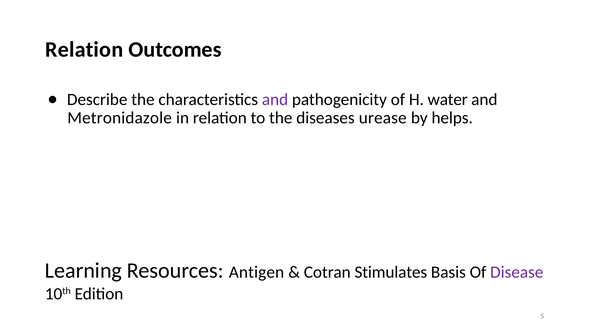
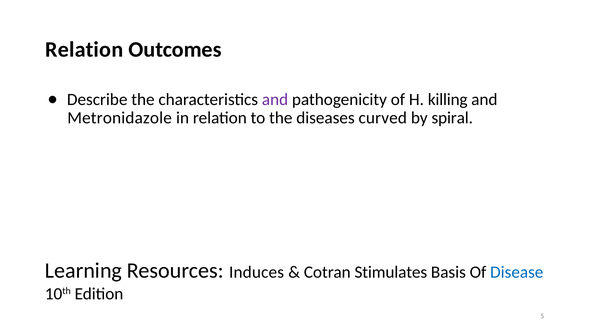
water: water -> killing (448, 100)
urease: urease -> curved (383, 118)
helps: helps -> spiral (452, 118)
Antigen: Antigen -> Induces (257, 272)
Disease colour: purple -> blue (517, 272)
